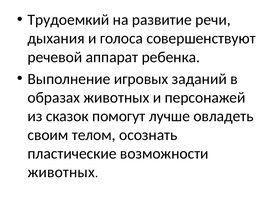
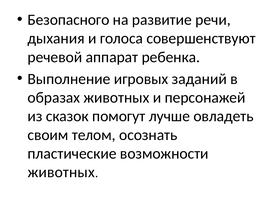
Трудоемкий: Трудоемкий -> Безопасного (68, 20)
